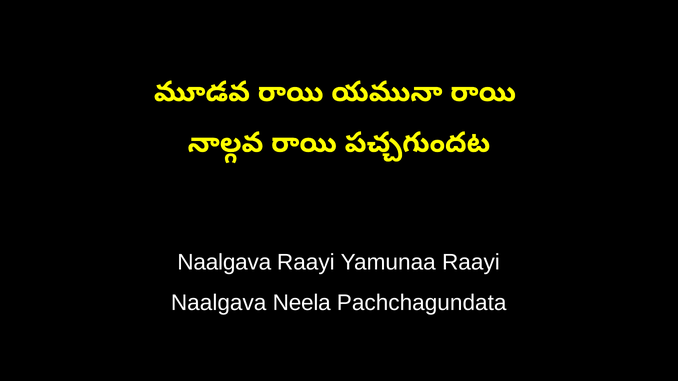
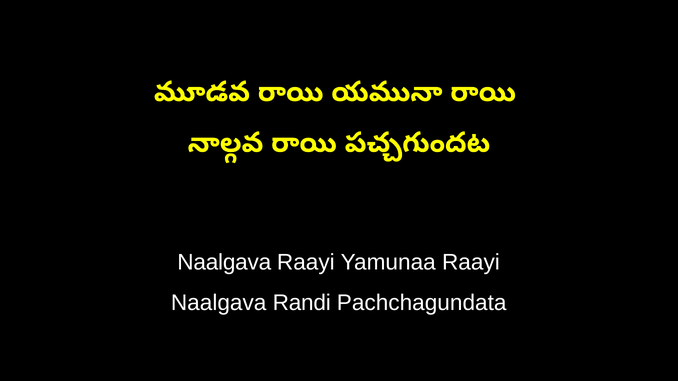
Neela: Neela -> Randi (302, 303)
